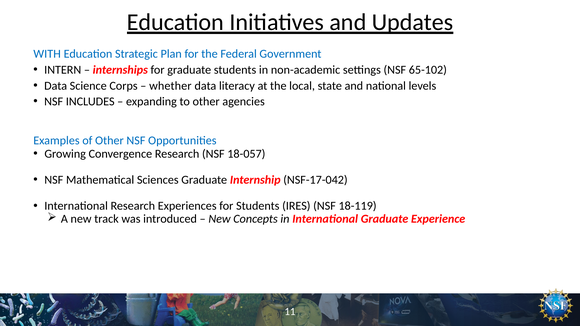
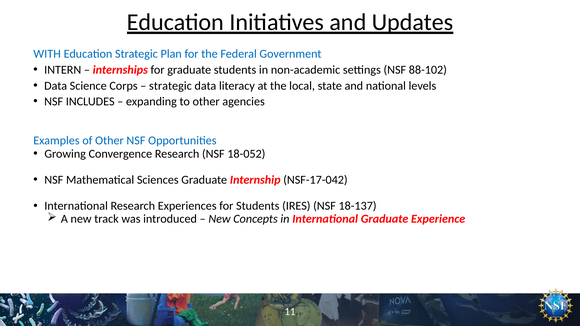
65-102: 65-102 -> 88-102 (428, 70)
whether: whether -> strategic (170, 86)
18-057: 18-057 -> 18-052 (246, 154)
18-119: 18-119 -> 18-137 (358, 206)
